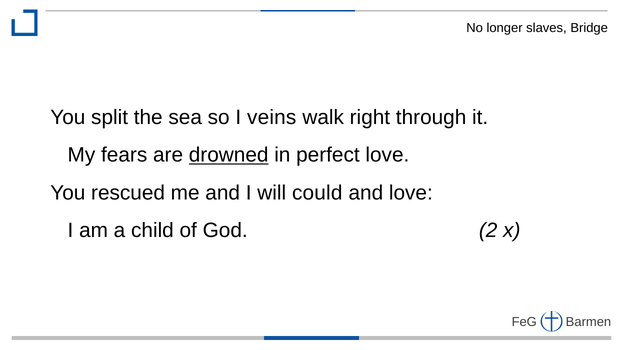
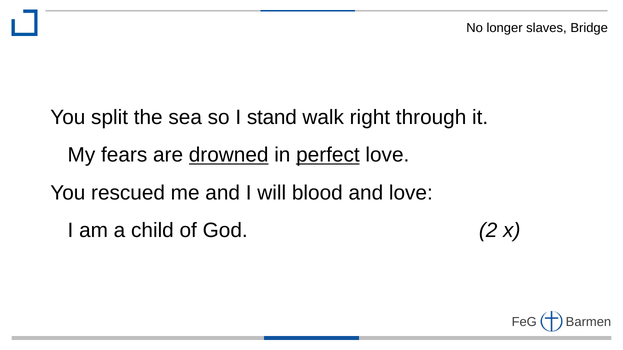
veins: veins -> stand (272, 117)
perfect underline: none -> present (328, 155)
could: could -> blood (317, 193)
